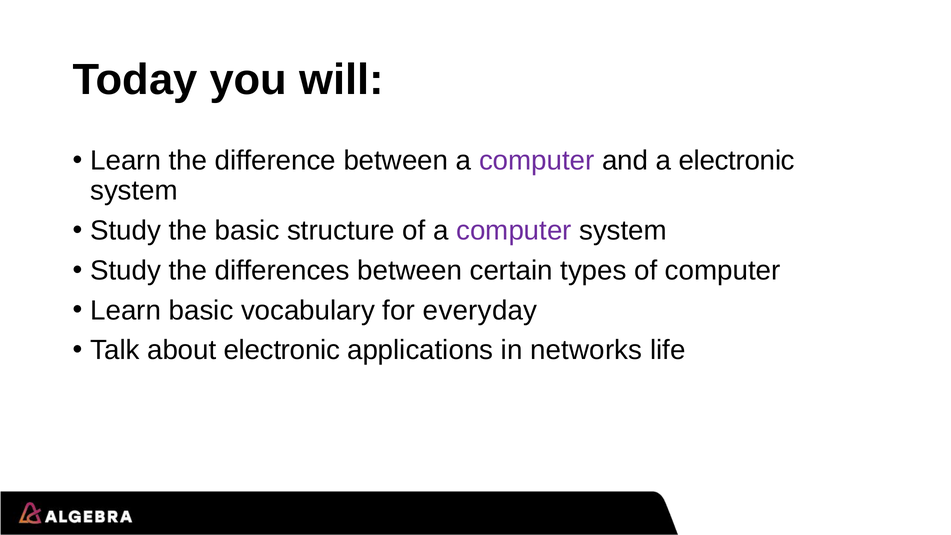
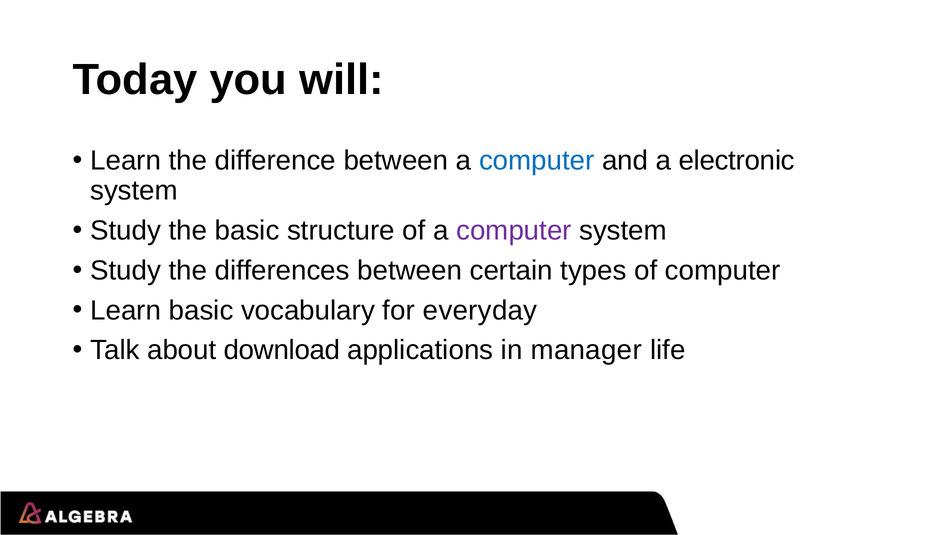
computer colour: purple -> blue (537, 161)
about electronic: electronic -> download (282, 350)
networks: networks -> manager (586, 350)
